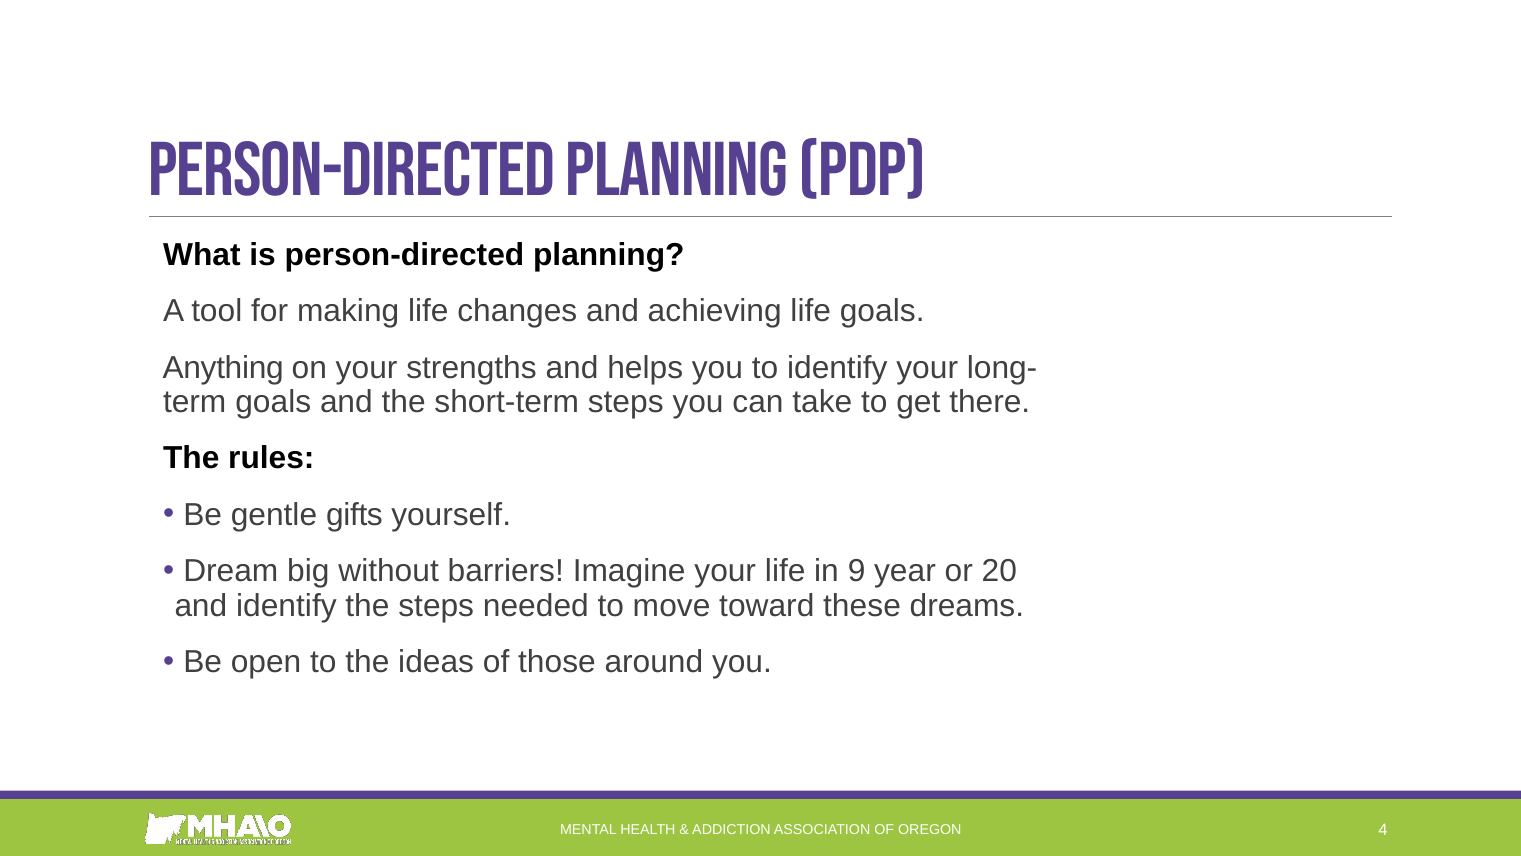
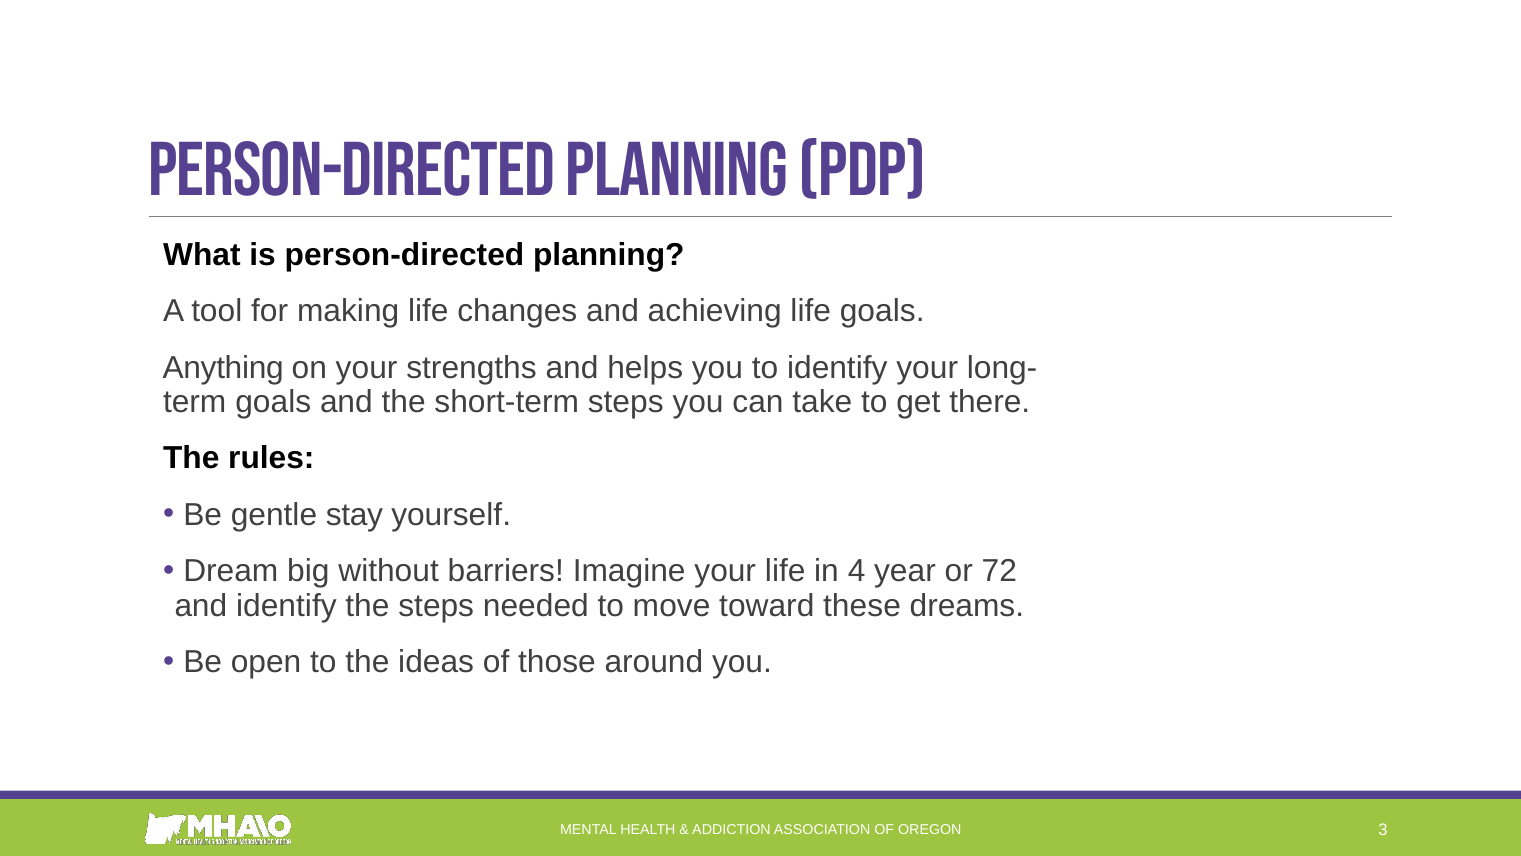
gifts: gifts -> stay (354, 515)
9: 9 -> 4 (857, 571)
20: 20 -> 72 (999, 571)
4: 4 -> 3 (1383, 830)
